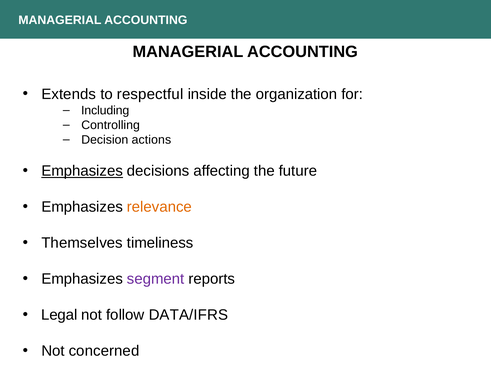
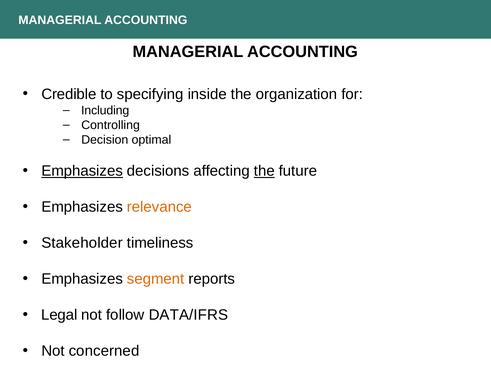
Extends: Extends -> Credible (69, 94)
respectful: respectful -> specifying (150, 94)
actions: actions -> optimal (151, 140)
the underline: none -> present (264, 171)
Themselves: Themselves -> Stakeholder (82, 243)
segment colour: purple -> orange (156, 279)
